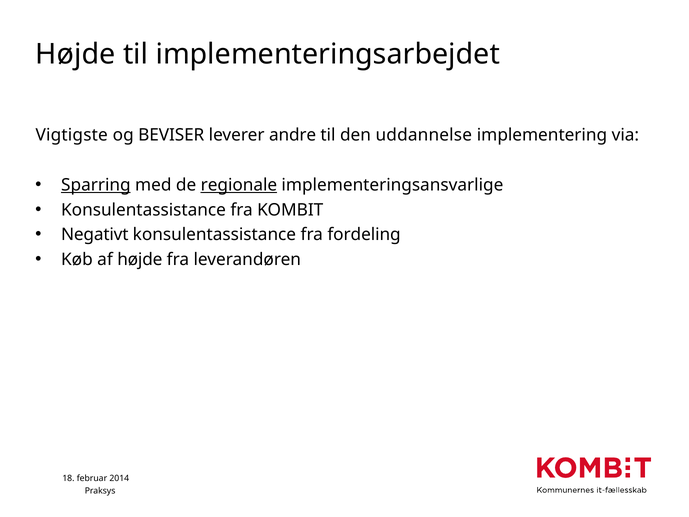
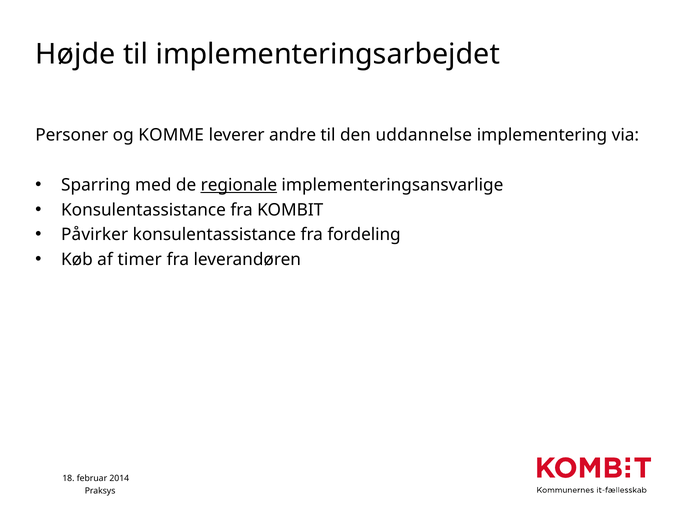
Vigtigste: Vigtigste -> Personer (72, 135)
BEVISER: BEVISER -> KOMME (171, 135)
Sparring underline: present -> none (96, 185)
Negativt: Negativt -> Påvirker (95, 235)
af højde: højde -> timer (140, 259)
